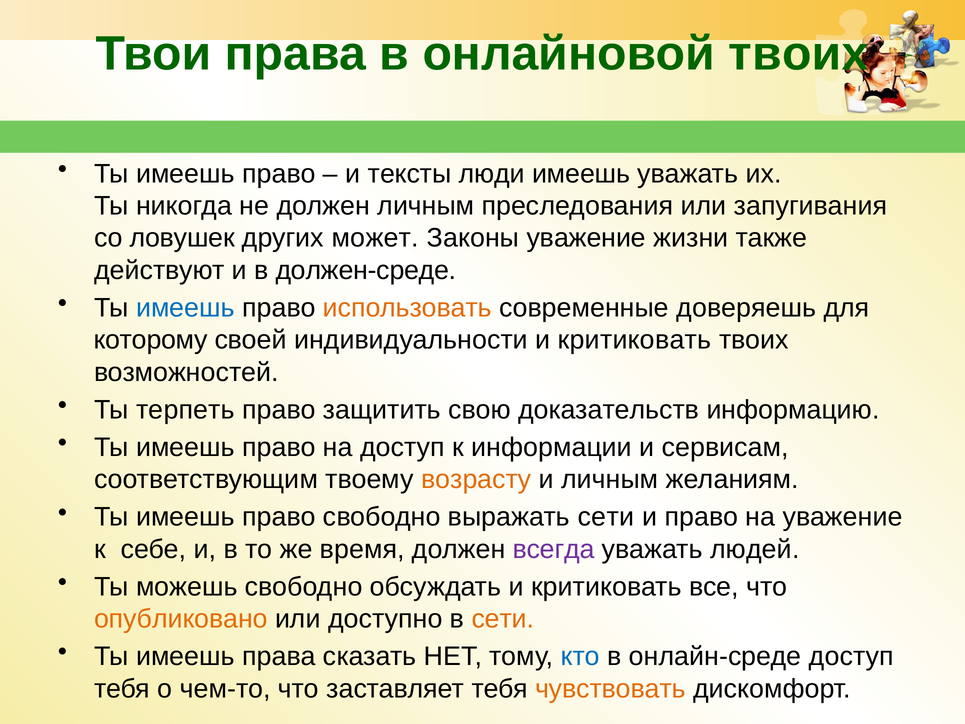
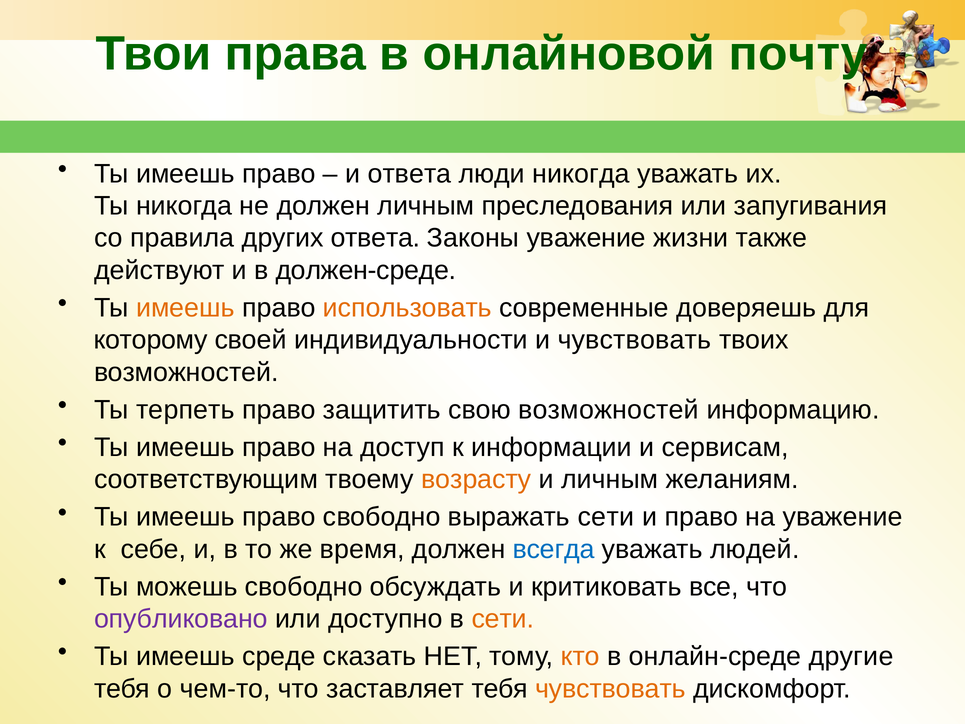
онлайновой твоих: твоих -> почту (798, 54)
и тексты: тексты -> ответа (410, 174)
люди имеешь: имеешь -> никогда (581, 174)
ловушек: ловушек -> правила (182, 238)
других может: может -> ответа (376, 238)
имеешь colour: blue -> orange (185, 308)
индивидуальности и критиковать: критиковать -> чувствовать (635, 340)
свою доказательств: доказательств -> возможностей (609, 410)
всегда colour: purple -> blue (554, 549)
опубликовано colour: orange -> purple (181, 619)
имеешь права: права -> среде (279, 656)
кто colour: blue -> orange (580, 656)
онлайн-среде доступ: доступ -> другие (851, 656)
